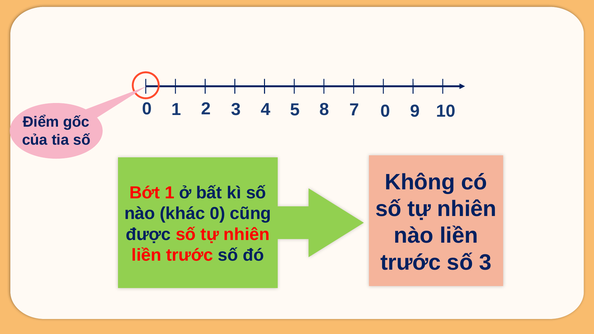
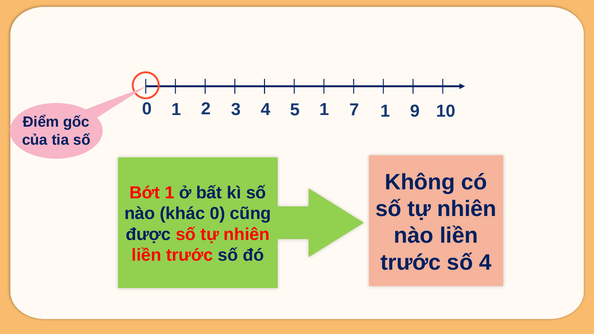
5 8: 8 -> 1 (324, 109)
7 0: 0 -> 1 (385, 111)
số 3: 3 -> 4 (485, 262)
